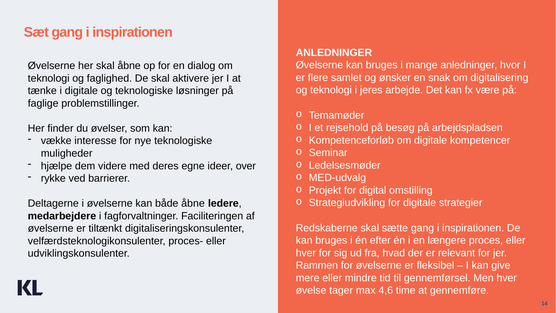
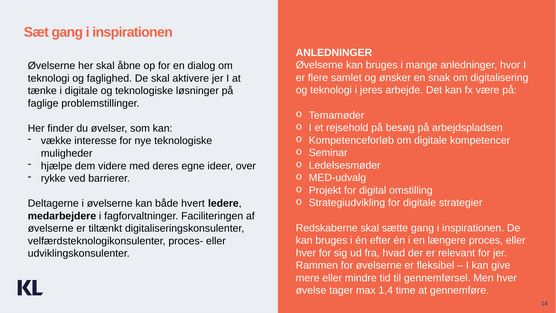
både åbne: åbne -> hvert (193, 203)
4,6: 4,6 -> 1,4 (386, 290)
